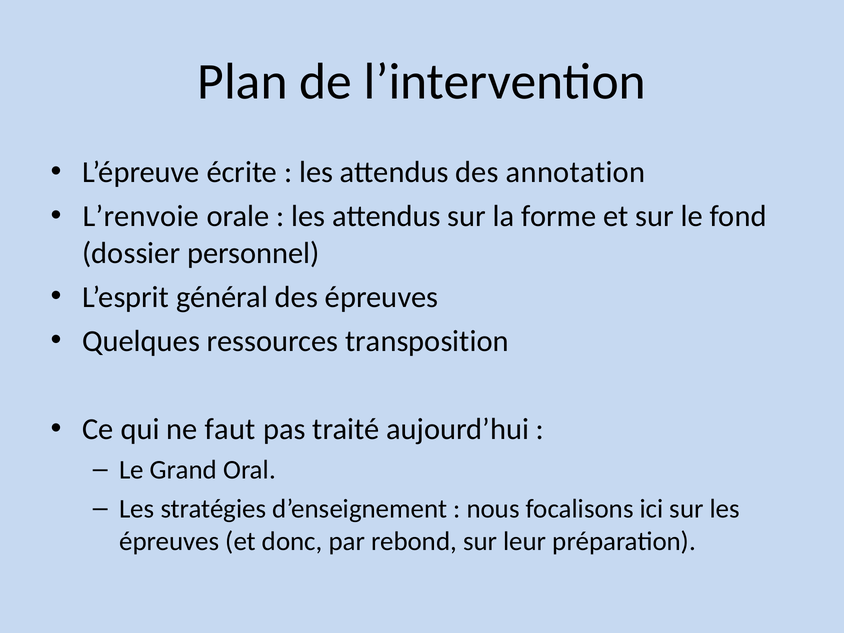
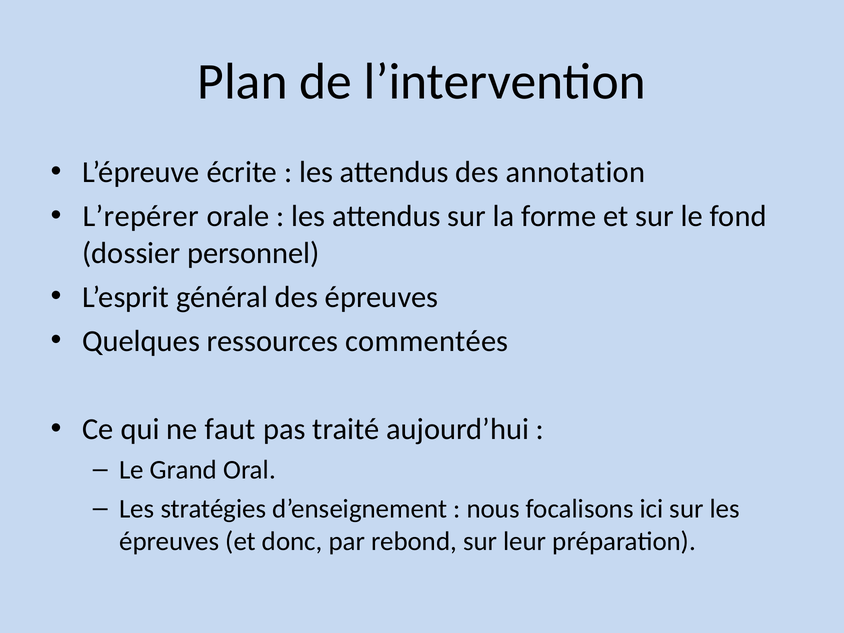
L’renvoie: L’renvoie -> L’repérer (141, 216)
transposition: transposition -> commentées (427, 341)
